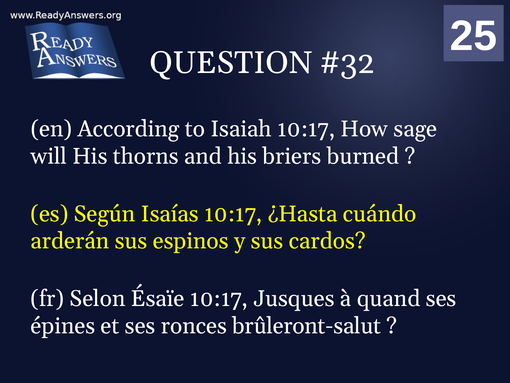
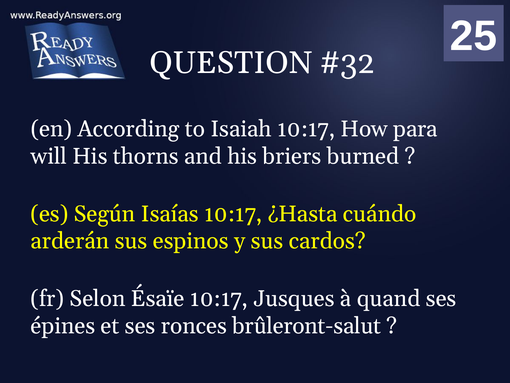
sage: sage -> para (415, 129)
